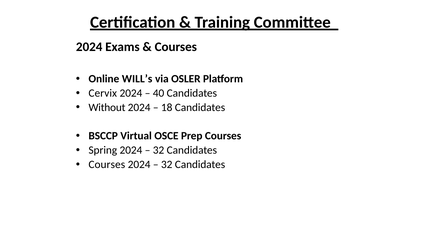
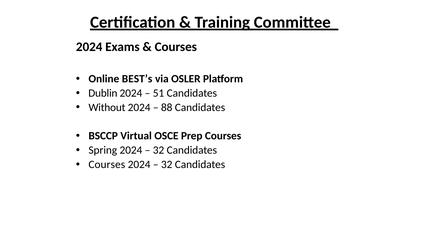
WILL’s: WILL’s -> BEST’s (137, 79)
Cervix: Cervix -> Dublin (103, 93)
40: 40 -> 51 (159, 93)
18: 18 -> 88 (167, 108)
